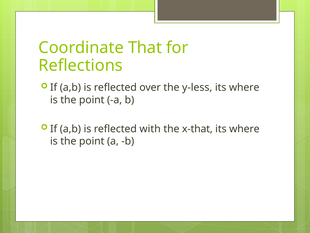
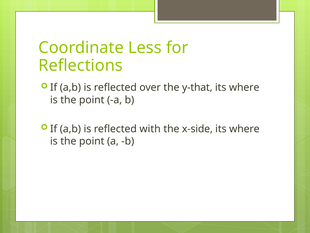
That: That -> Less (145, 48)
y-less: y-less -> y-that (197, 87)
x-that: x-that -> x-side (197, 129)
